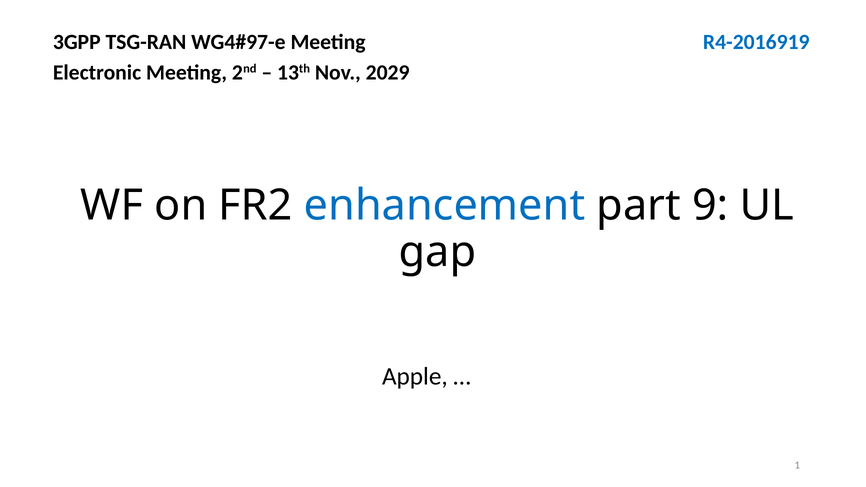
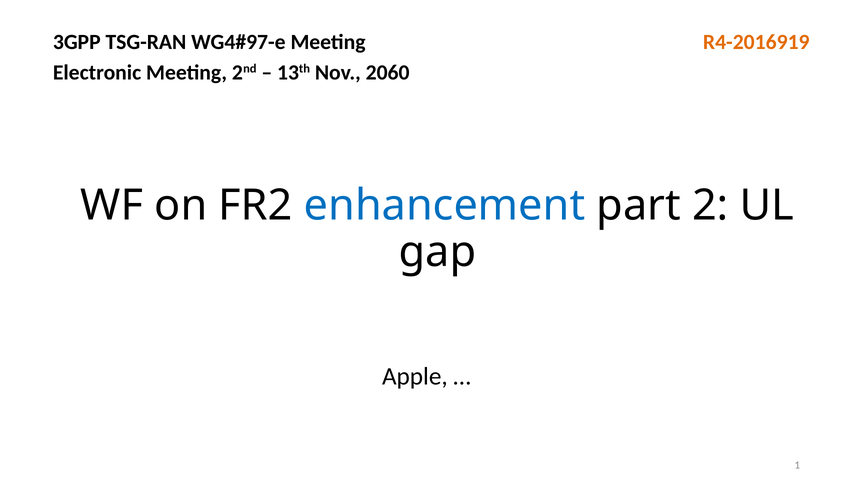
R4-2016919 colour: blue -> orange (756, 42)
2029: 2029 -> 2060 (388, 72)
9: 9 -> 2 (710, 205)
